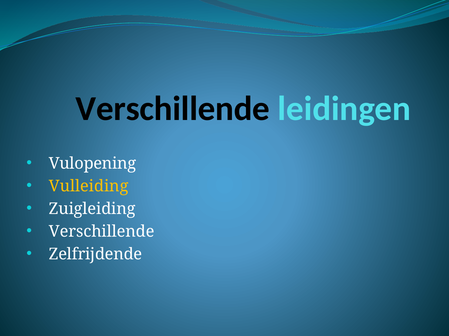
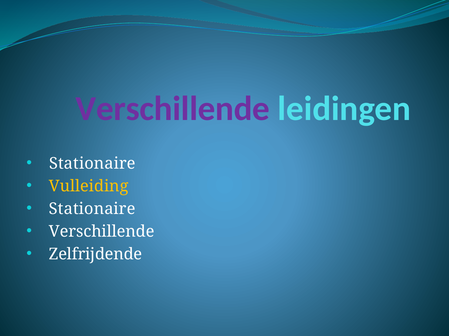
Verschillende colour: black -> purple (173, 109)
Vulopening: Vulopening -> Stationaire (92, 164)
Zuigleiding: Zuigleiding -> Stationaire (92, 209)
